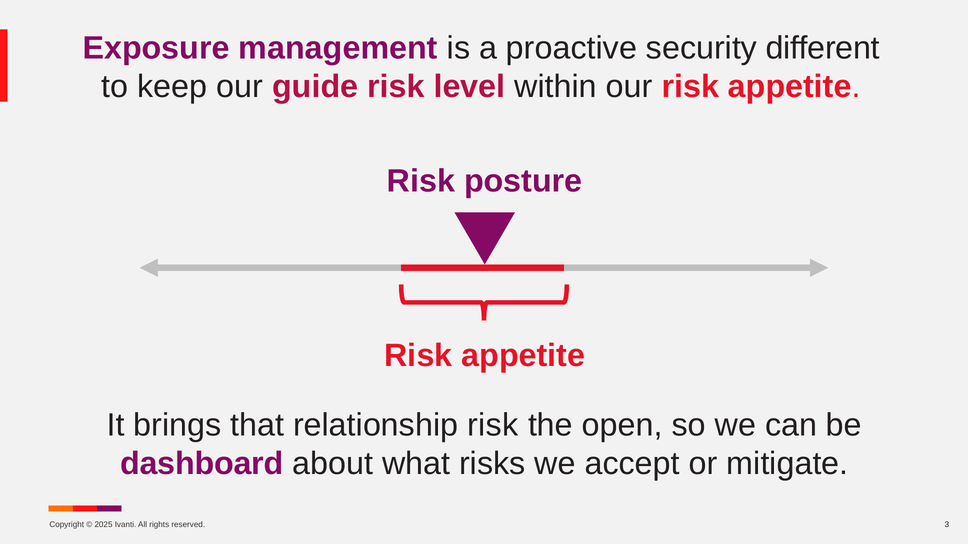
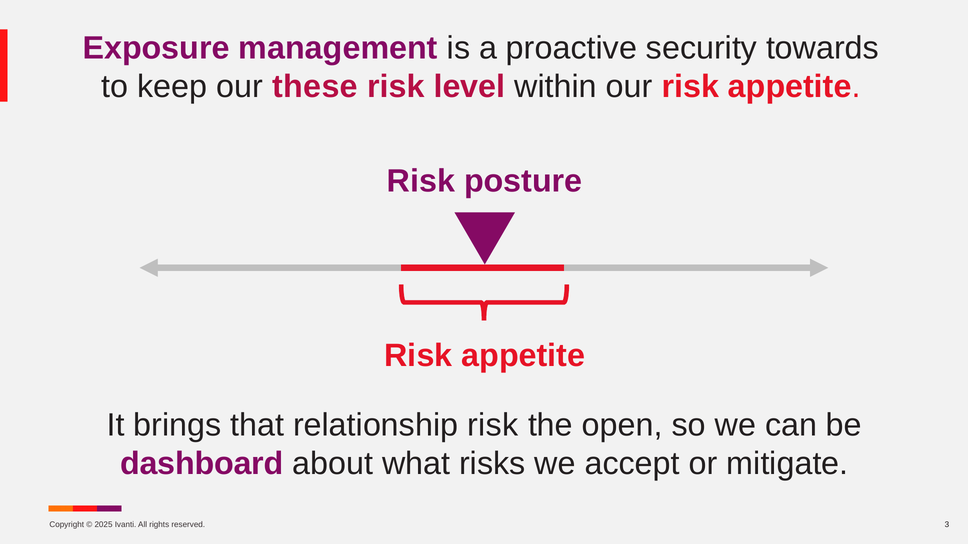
different: different -> towards (823, 48)
guide: guide -> these (315, 87)
